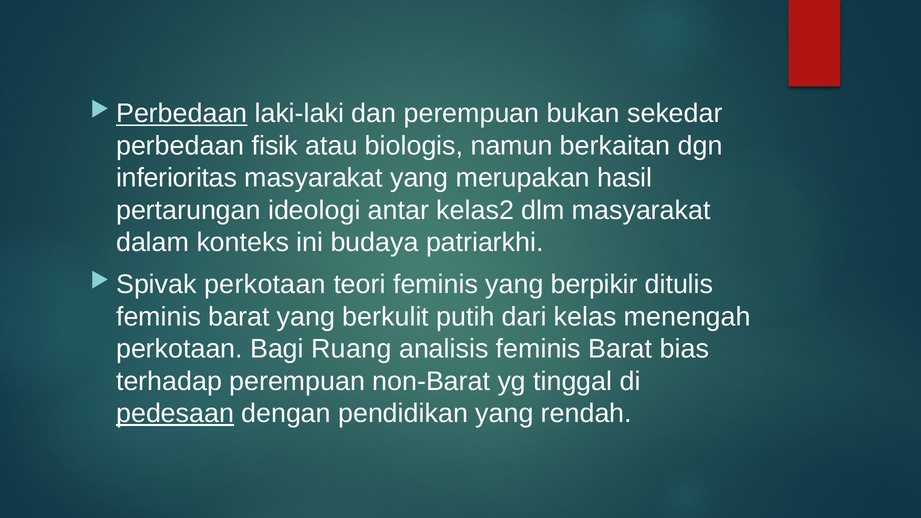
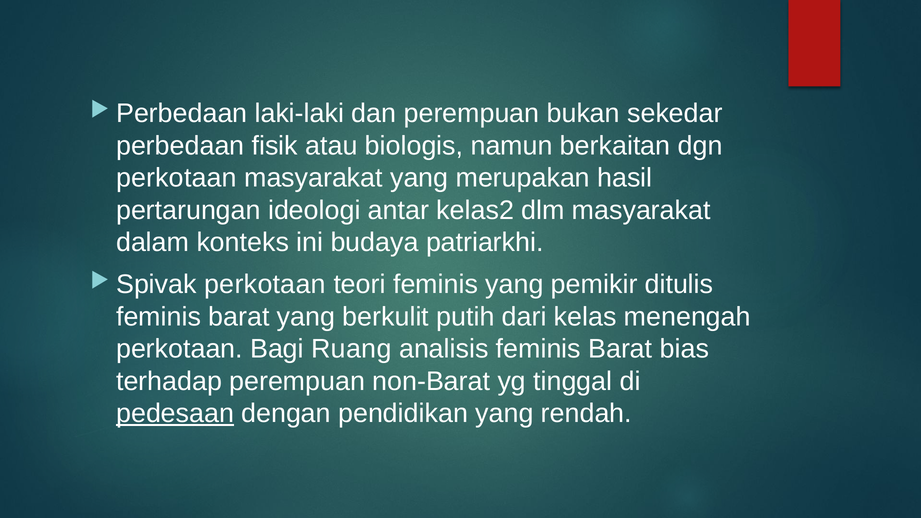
Perbedaan underline: present -> none (182, 114)
inferioritas: inferioritas -> perkotaan (176, 178)
berpikir: berpikir -> pemikir (594, 284)
